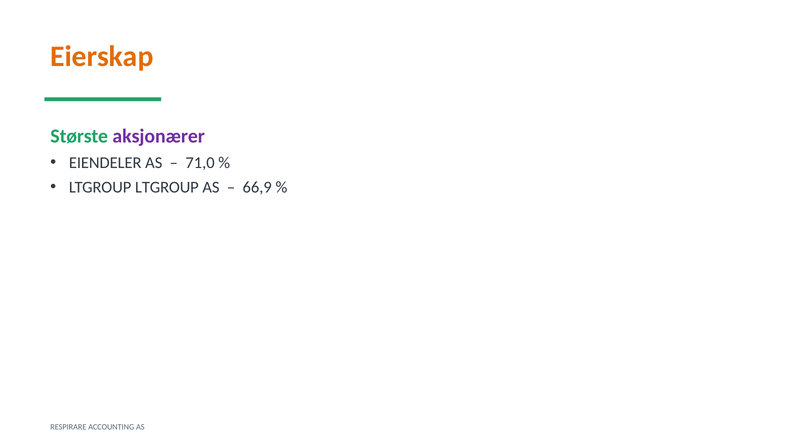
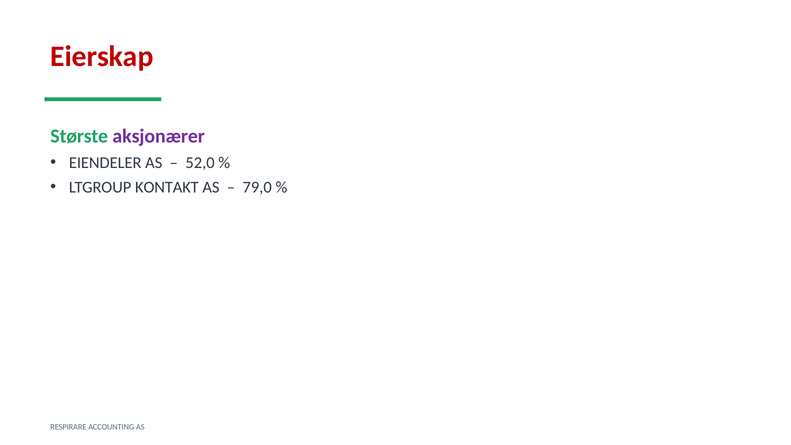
Eierskap colour: orange -> red (102, 56)
71,0: 71,0 -> 52,0 (200, 163)
LTGROUP LTGROUP: LTGROUP -> KONTAKT (167, 187)
66,9: 66,9 -> 79,0 (257, 187)
